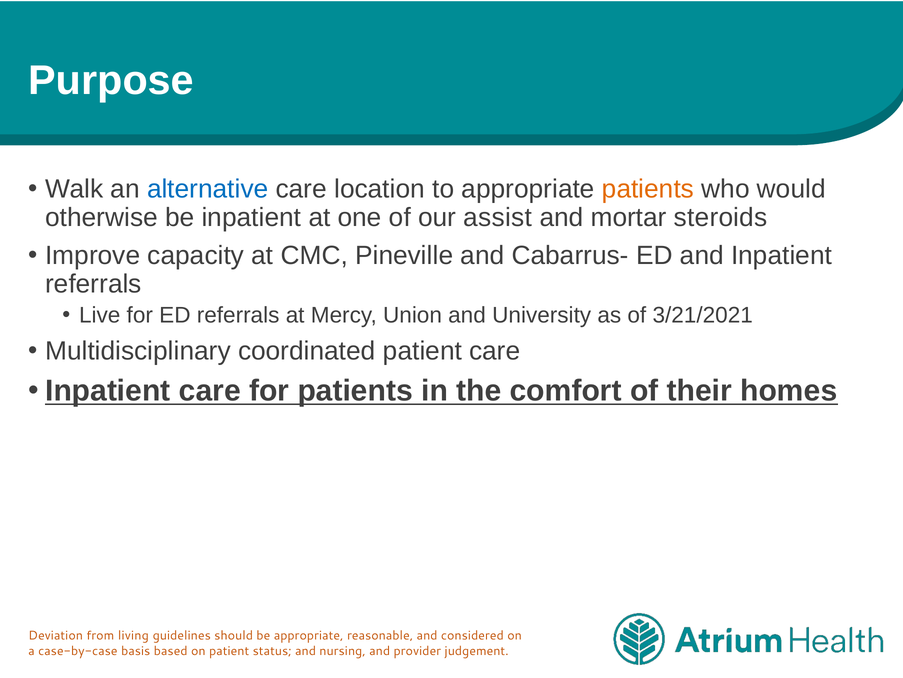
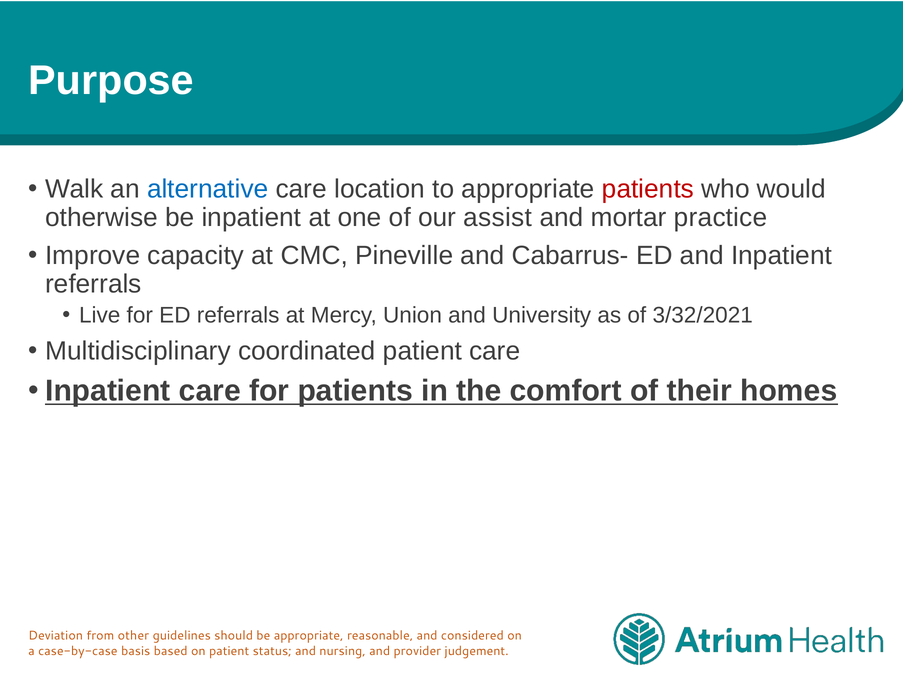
patients colour: orange -> red (648, 189)
steroids: steroids -> practice (721, 217)
3/21/2021: 3/21/2021 -> 3/32/2021 (703, 315)
living: living -> other (133, 635)
